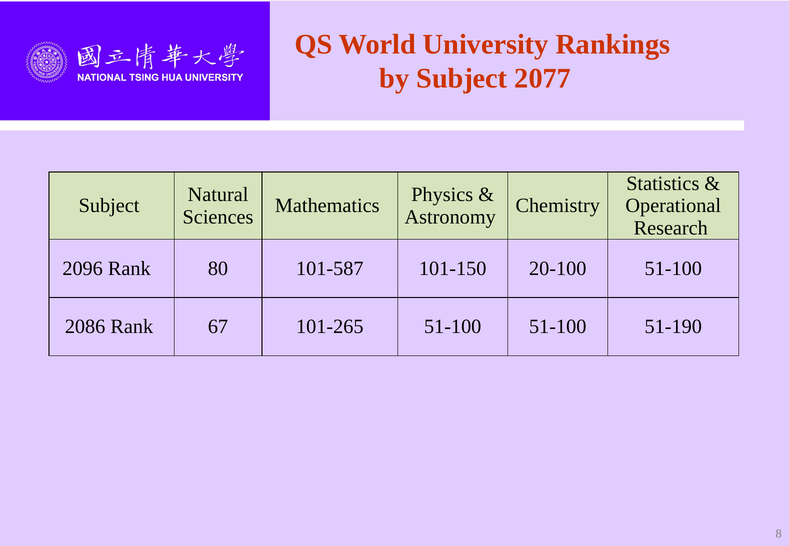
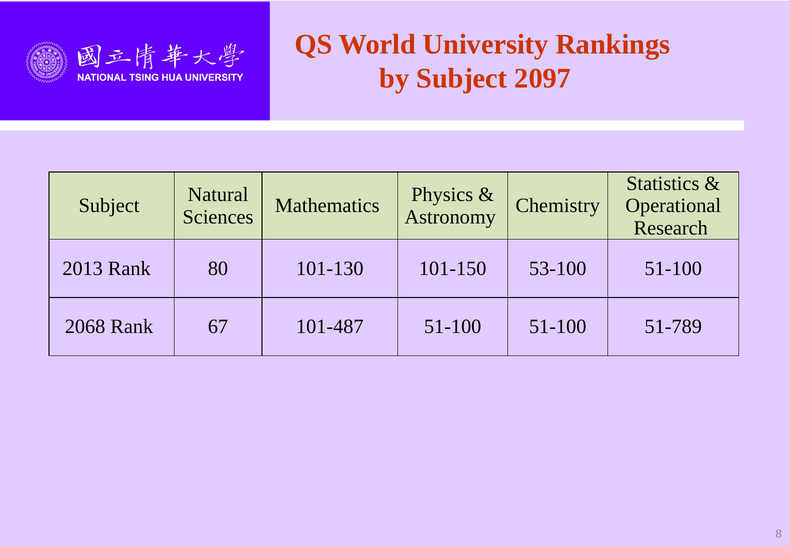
2077: 2077 -> 2097 (543, 78)
2096: 2096 -> 2013 (83, 269)
101-587: 101-587 -> 101-130 (330, 269)
20-100: 20-100 -> 53-100 (558, 269)
2086: 2086 -> 2068 (85, 327)
101-265: 101-265 -> 101-487 (330, 327)
51-190: 51-190 -> 51-789 (673, 327)
